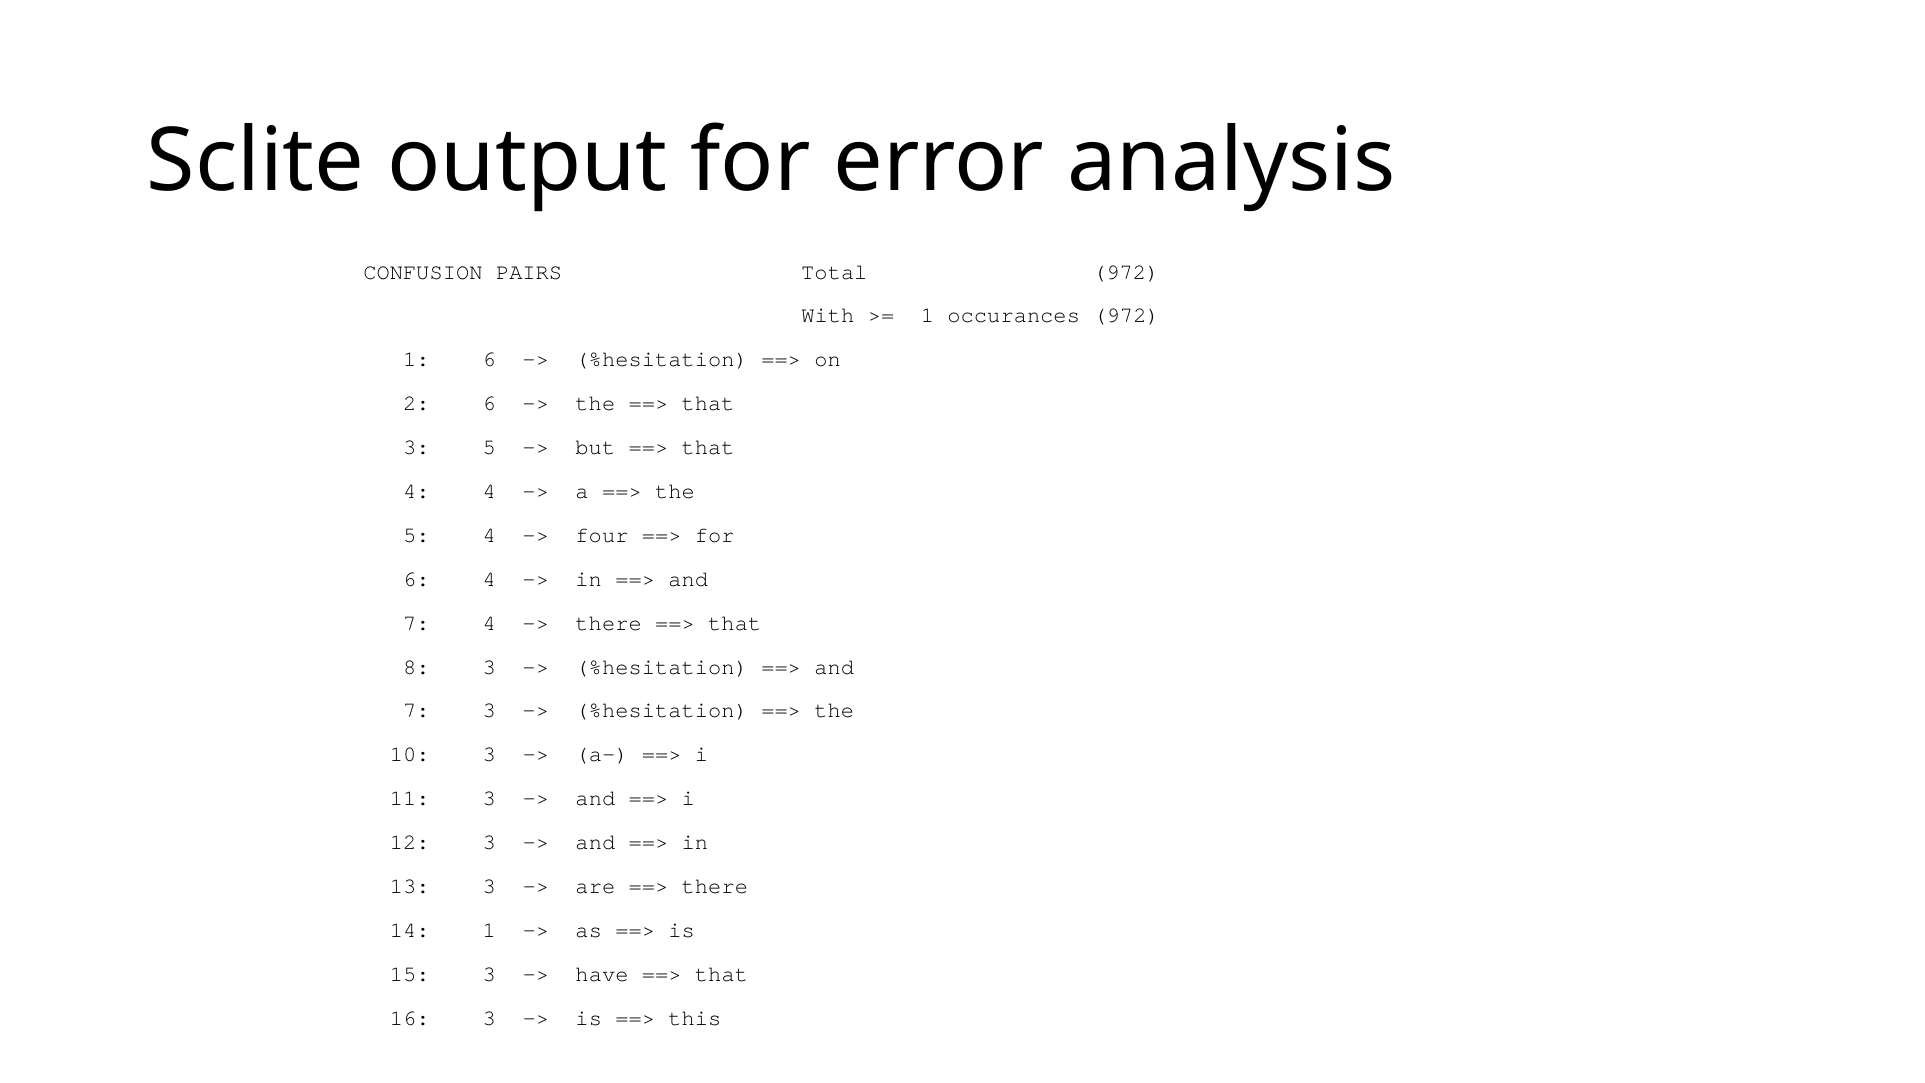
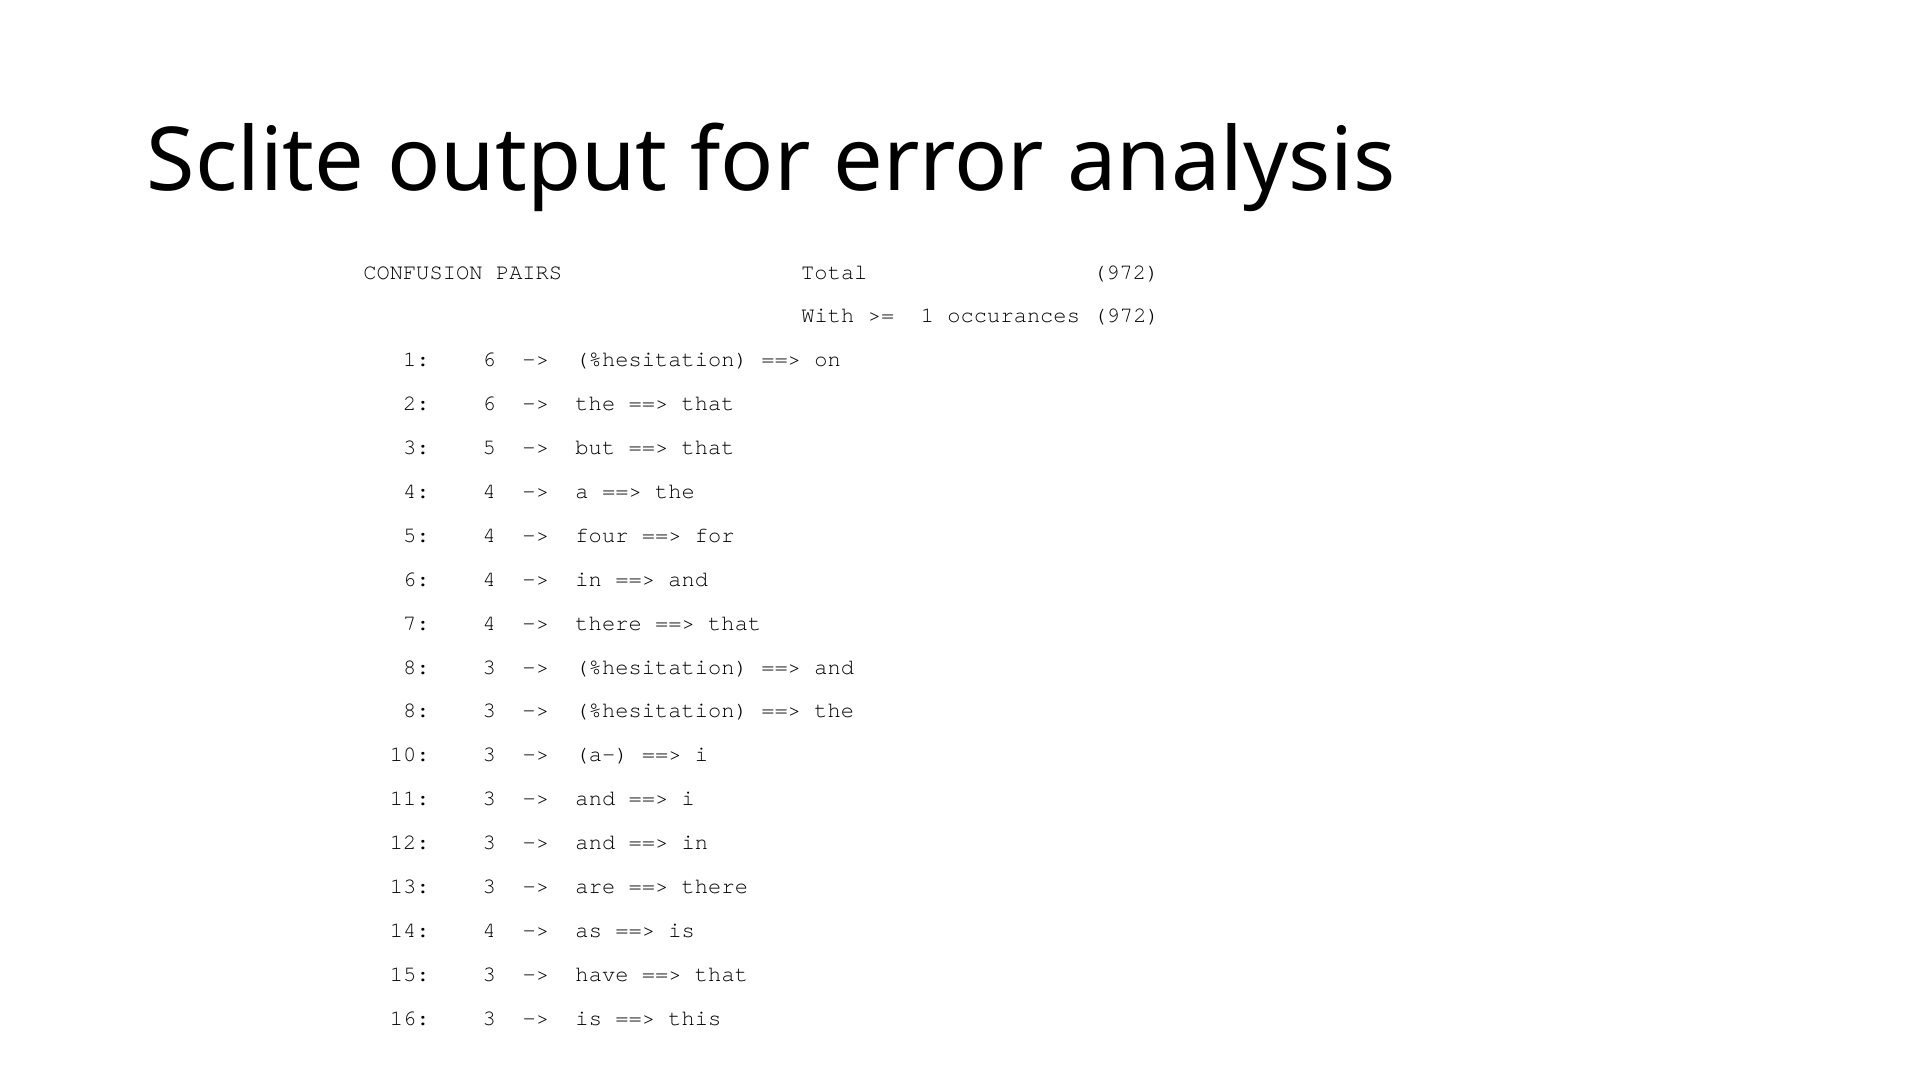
7: 7 -> 8 (416, 710)
14 1: 1 -> 4 (489, 930)
